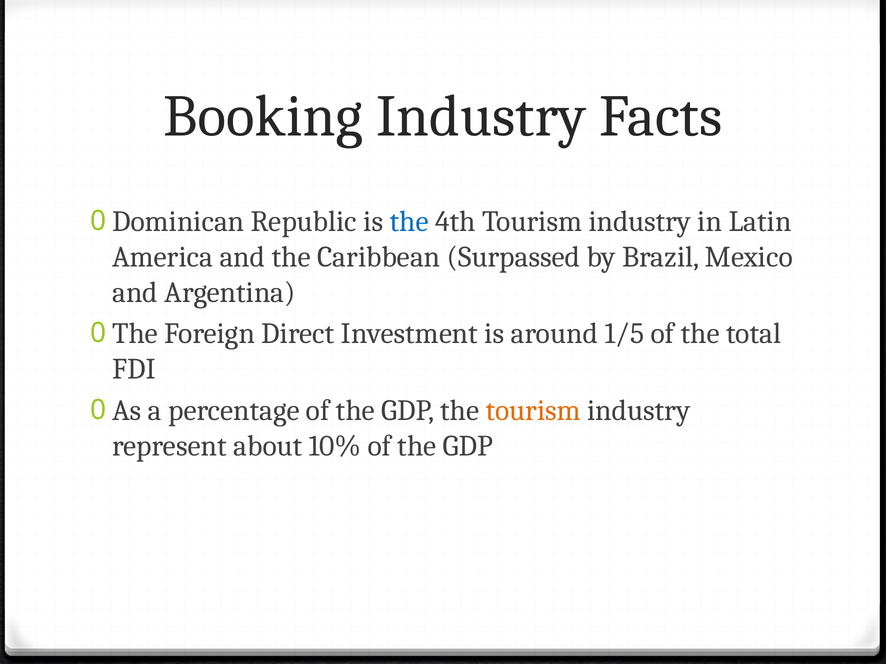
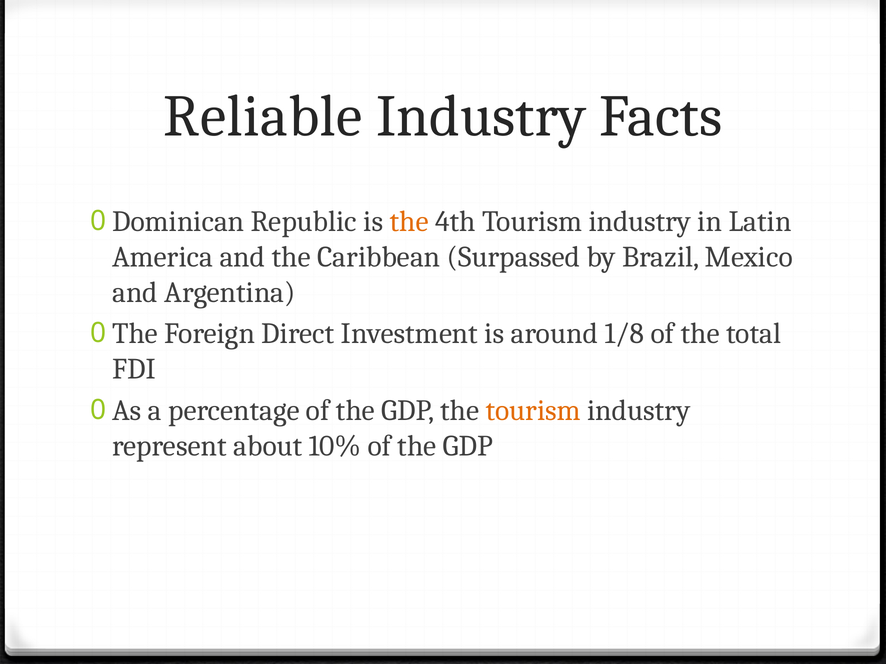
Booking: Booking -> Reliable (263, 116)
the colour: blue -> orange (409, 222)
1/5: 1/5 -> 1/8 (624, 334)
